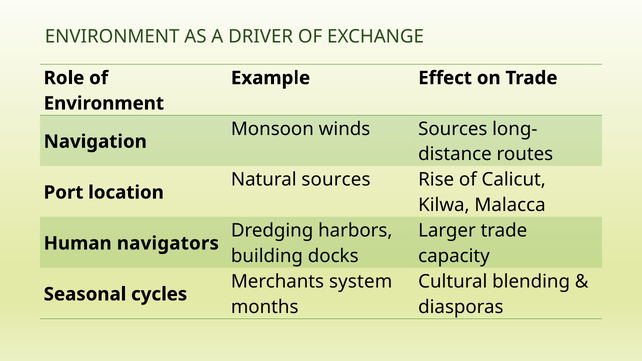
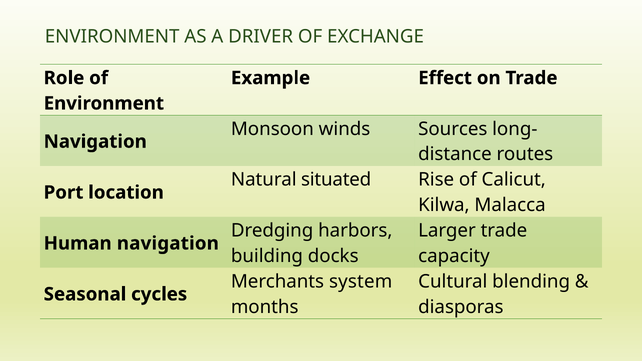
Natural sources: sources -> situated (336, 180)
Human navigators: navigators -> navigation (168, 243)
